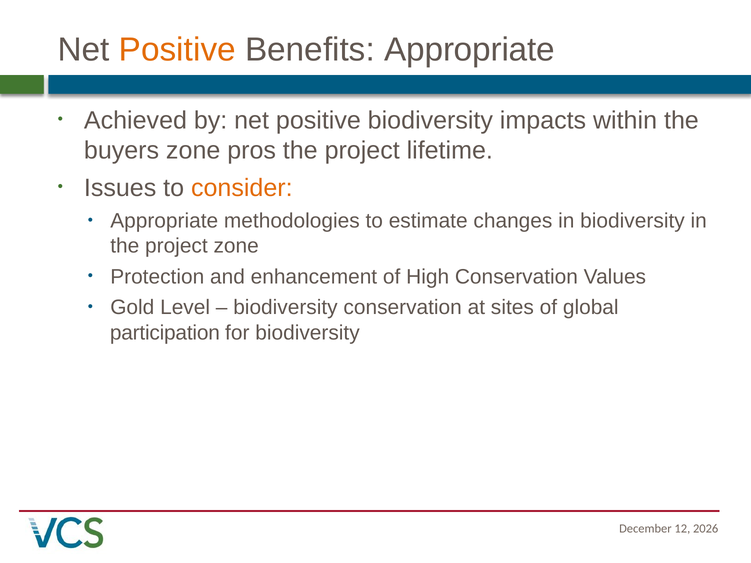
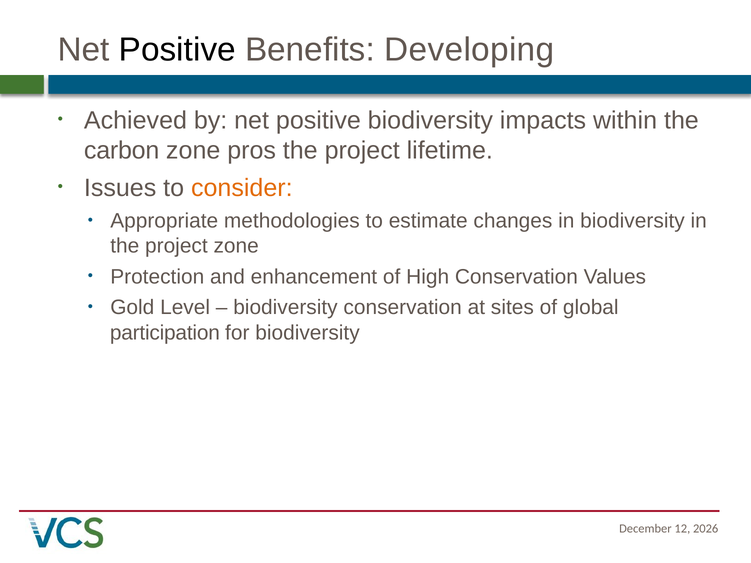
Positive colour: orange -> black (177, 50)
Benefits Appropriate: Appropriate -> Developing (469, 50)
buyers: buyers -> carbon (122, 151)
